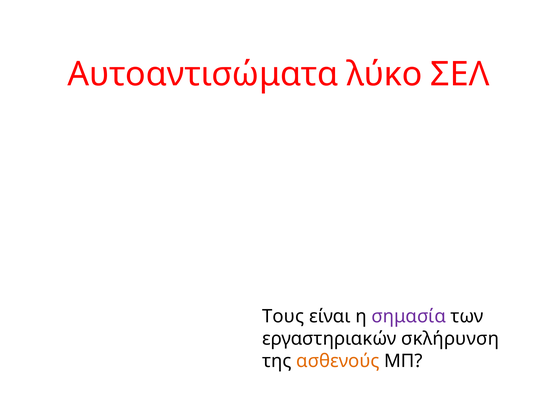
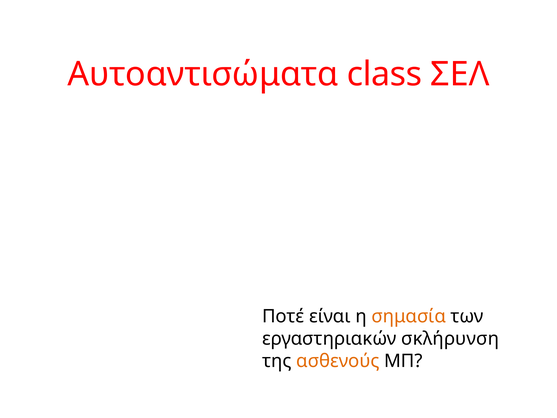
λύκο: λύκο -> class (384, 74)
Τους: Τους -> Ποτέ (283, 316)
σημασία colour: purple -> orange (409, 316)
